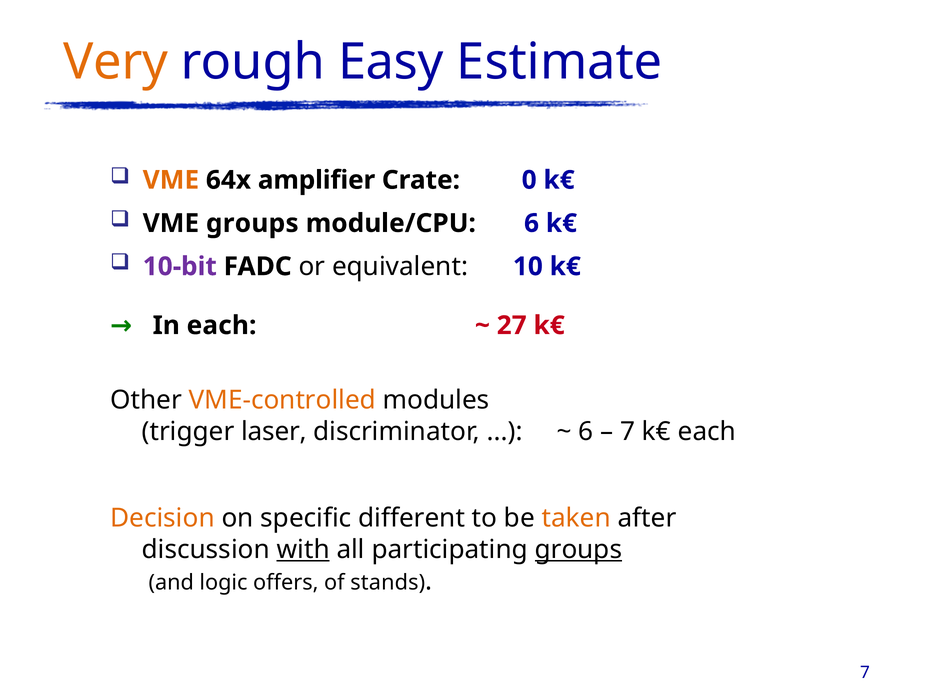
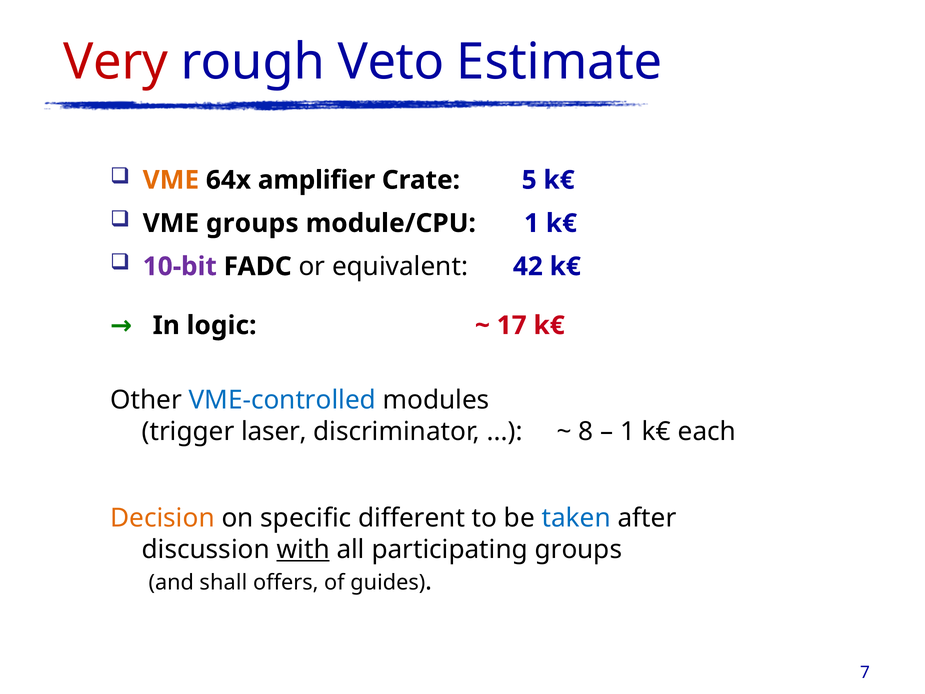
Very colour: orange -> red (116, 62)
Easy: Easy -> Veto (391, 62)
0: 0 -> 5 (529, 180)
module/CPU 6: 6 -> 1 (532, 223)
10: 10 -> 42 (528, 266)
In each: each -> logic (222, 325)
27: 27 -> 17 (512, 325)
VME-controlled colour: orange -> blue (282, 400)
6: 6 -> 8 (586, 431)
7: 7 -> 1 (628, 431)
taken colour: orange -> blue (576, 518)
groups underline: present -> none (578, 549)
logic: logic -> shall (223, 582)
stands: stands -> guides (388, 582)
